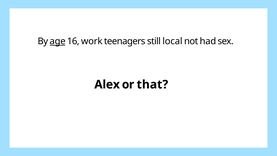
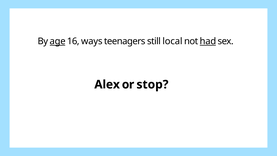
work: work -> ways (92, 41)
had underline: none -> present (208, 41)
that: that -> stop (152, 84)
